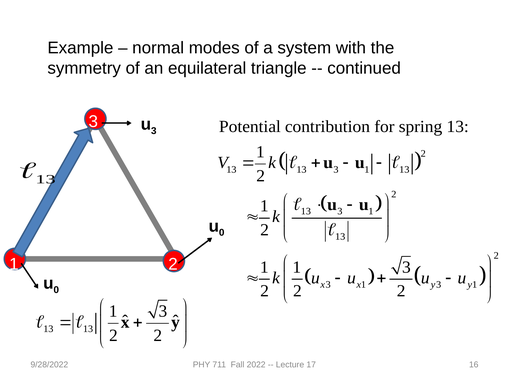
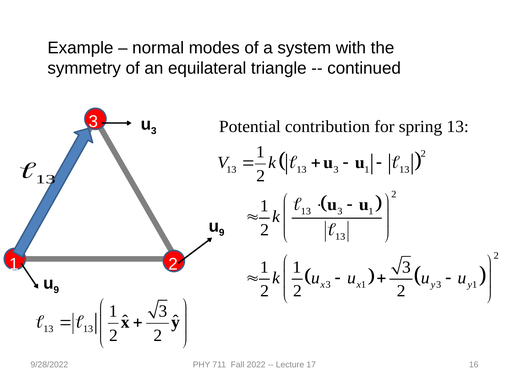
0: 0 -> 9 (222, 233)
0: 0 -> 9 (56, 290)
